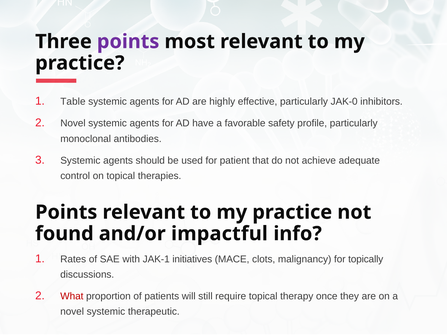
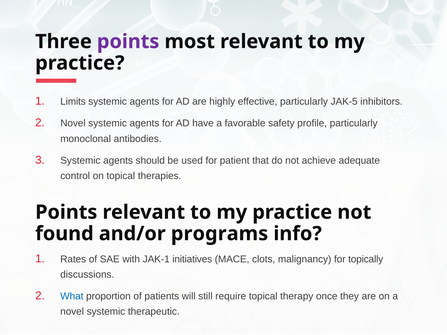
Table: Table -> Limits (73, 102)
JAK-0: JAK-0 -> JAK-5 (344, 102)
impactful: impactful -> programs (220, 234)
What colour: red -> blue (72, 296)
